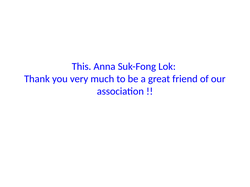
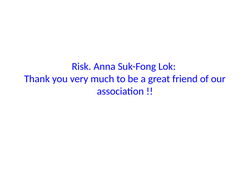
This: This -> Risk (81, 67)
